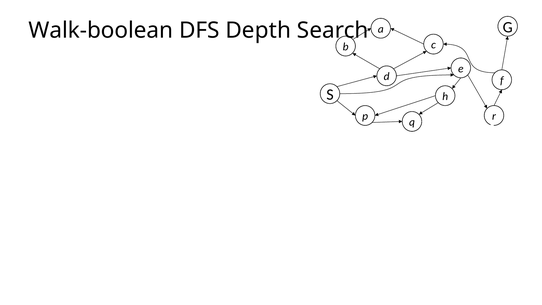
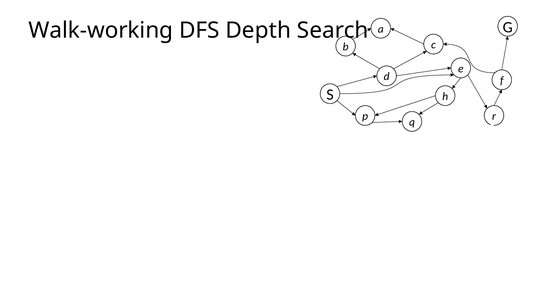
Walk-boolean: Walk-boolean -> Walk-working (101, 30)
